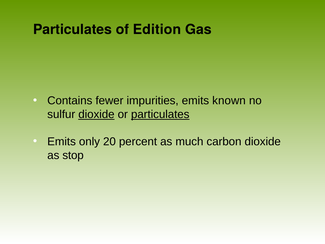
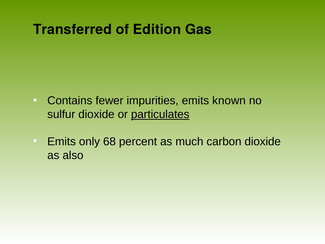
Particulates: Particulates -> Transferred (72, 29)
dioxide underline: present -> none (96, 114)
20: 20 -> 68 (109, 141)
stop: stop -> also (73, 155)
